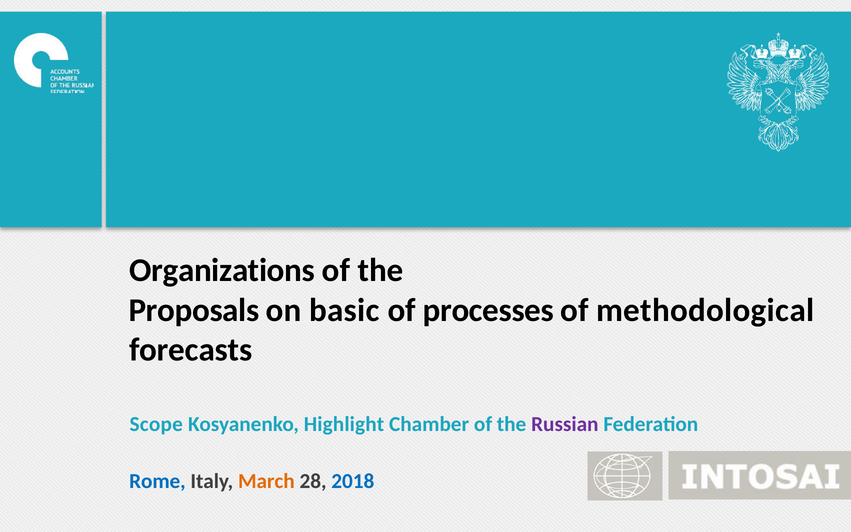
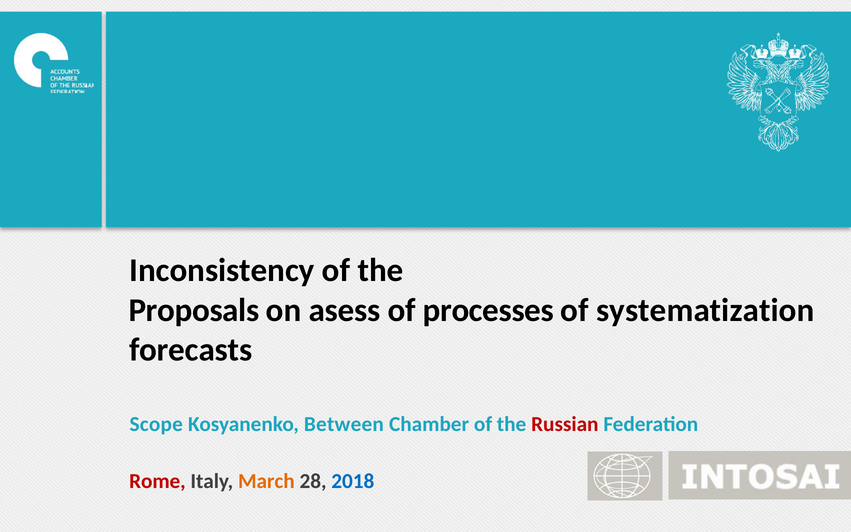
Organizations: Organizations -> Inconsistency (222, 270)
basic: basic -> asess (345, 310)
methodological: methodological -> systematization (705, 310)
Highlight: Highlight -> Between (344, 424)
Russian colour: purple -> red (565, 424)
Rome colour: blue -> red (157, 481)
